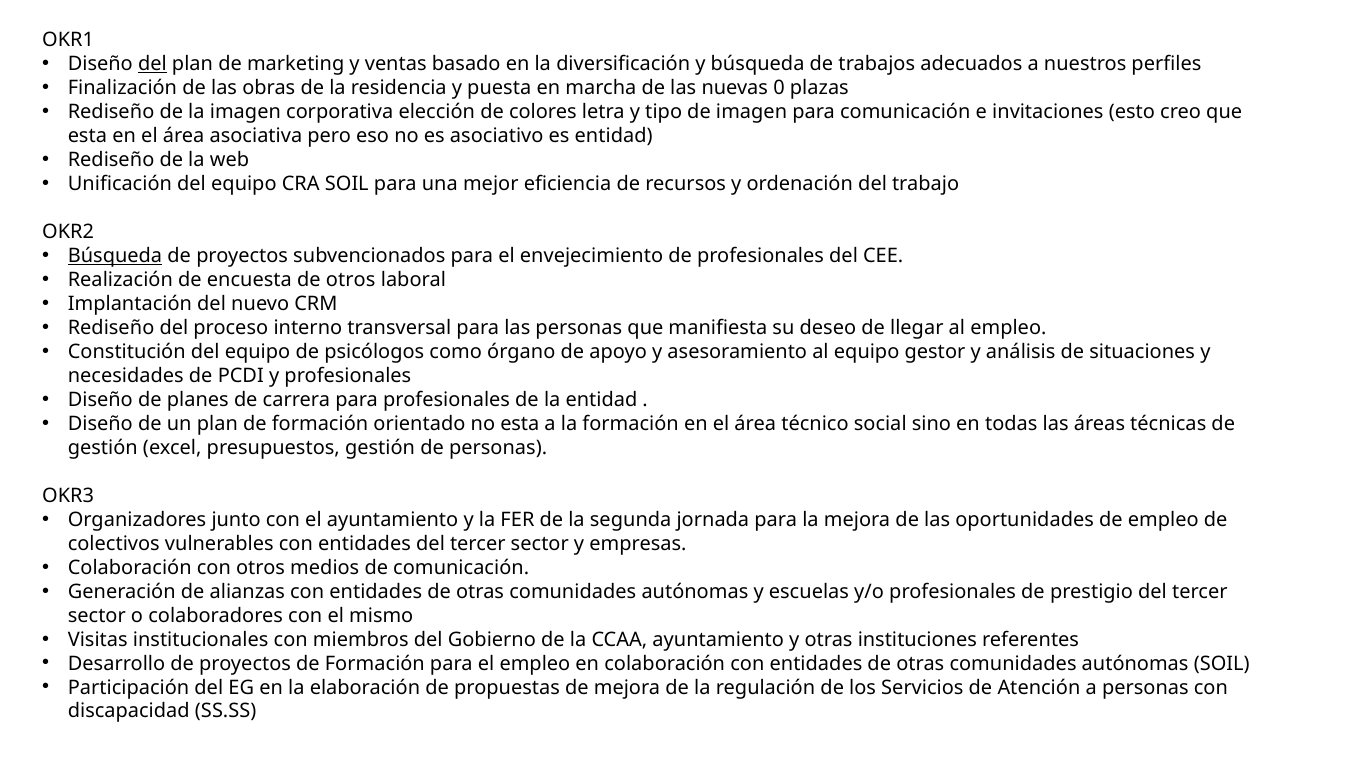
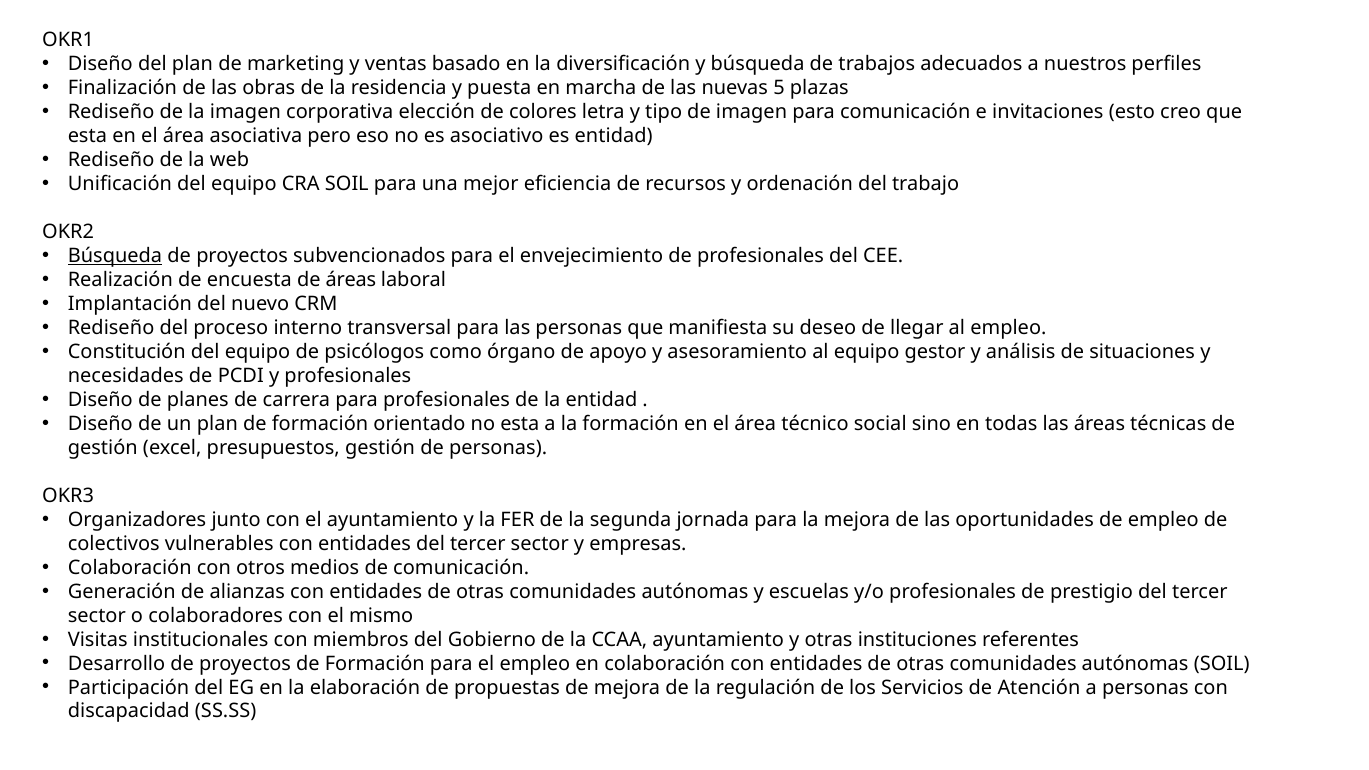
del underline: present -> none (153, 64)
0: 0 -> 5 (779, 88)
de otros: otros -> áreas (351, 280)
